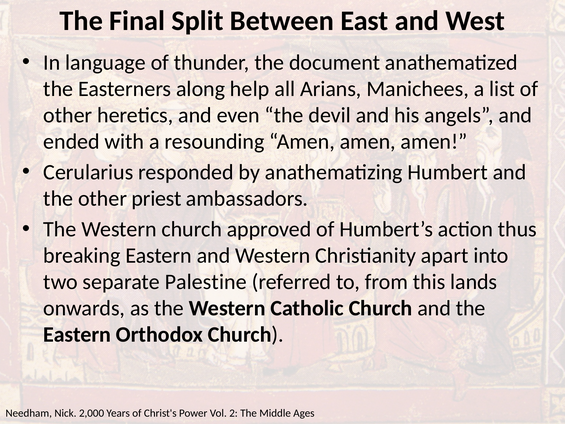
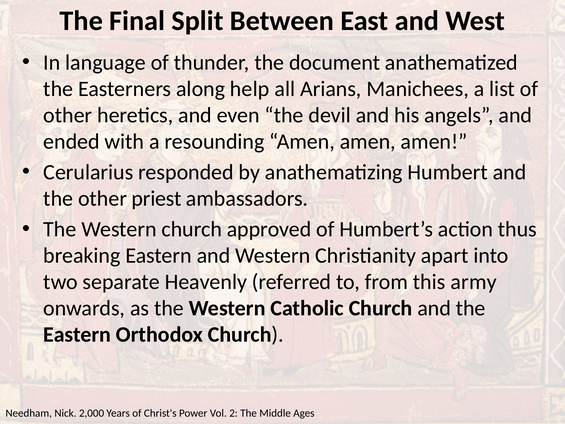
Palestine: Palestine -> Heavenly (206, 282)
lands: lands -> army (474, 282)
